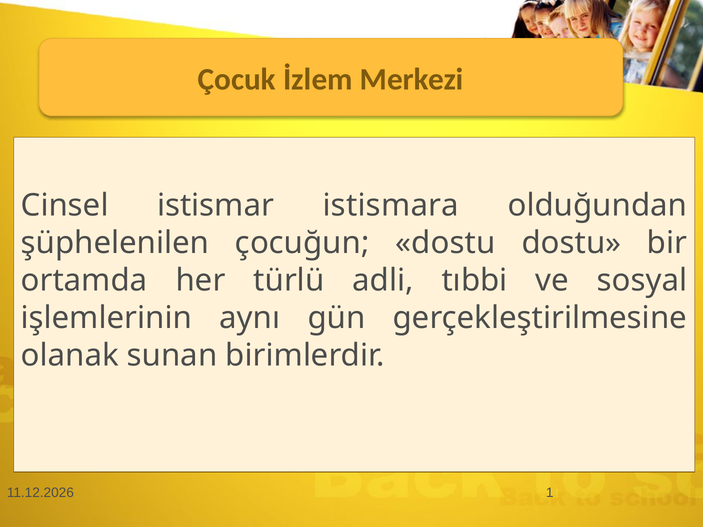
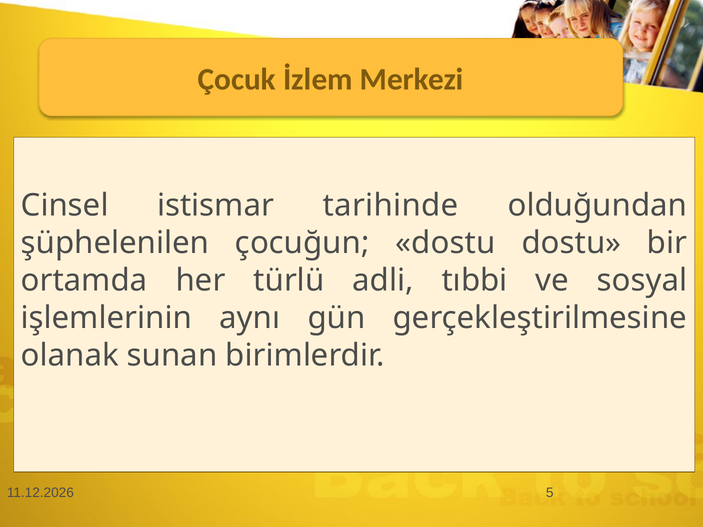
istismara: istismara -> tarihinde (391, 206)
1: 1 -> 5 (550, 493)
